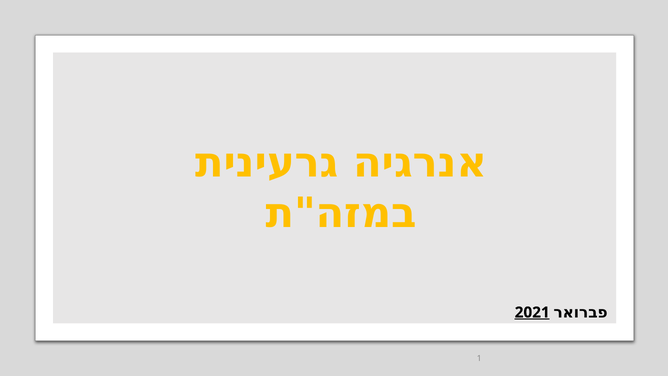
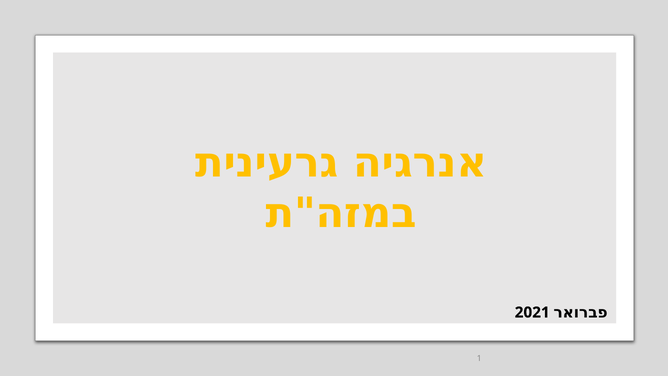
2021 underline: present -> none (532, 312)
